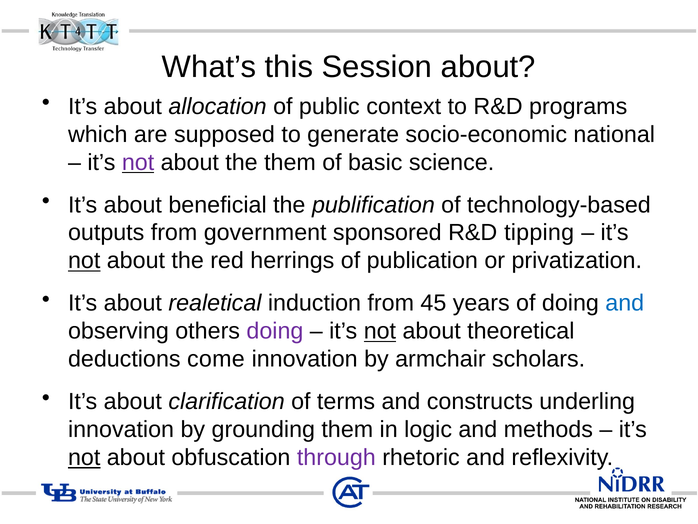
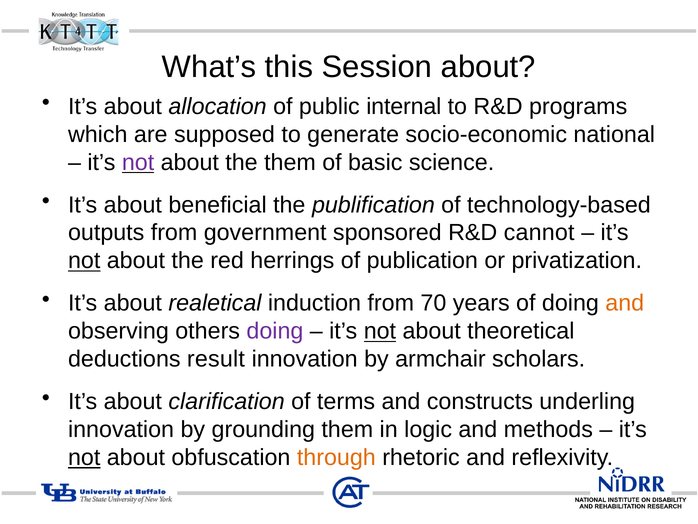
context: context -> internal (404, 106)
tipping: tipping -> cannot (539, 233)
45: 45 -> 70 (433, 303)
and colour: blue -> orange (625, 303)
come: come -> result (216, 359)
through colour: purple -> orange (336, 457)
